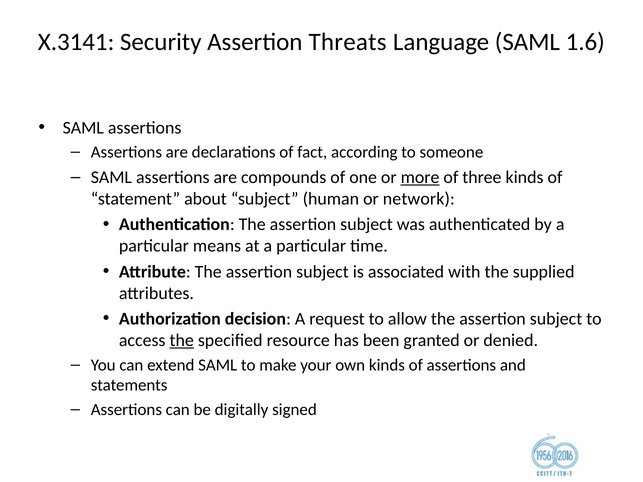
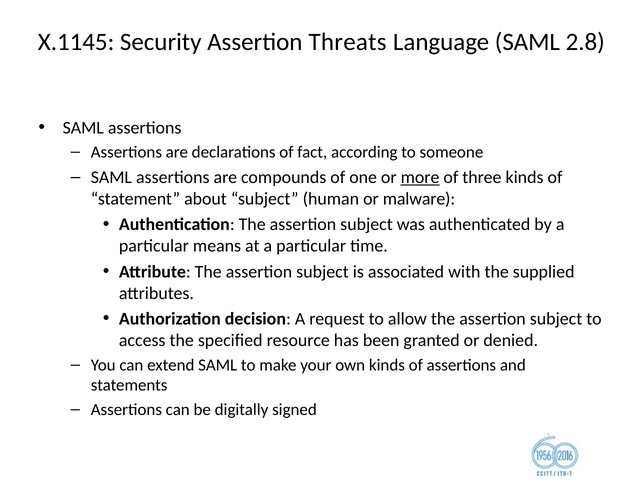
X.3141: X.3141 -> X.1145 (76, 42)
1.6: 1.6 -> 2.8 (585, 42)
network: network -> malware (419, 199)
the underline: present -> none (182, 340)
